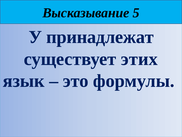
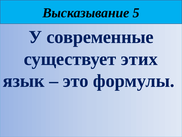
принадлежат: принадлежат -> современные (100, 37)
